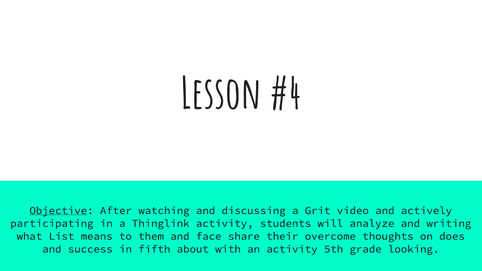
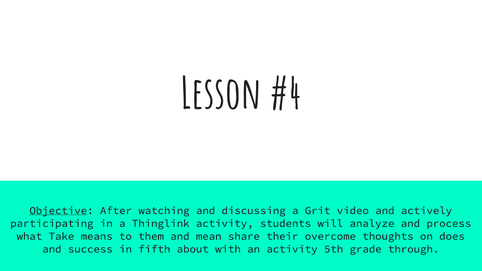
writing: writing -> process (449, 223)
List: List -> Take (61, 236)
face: face -> mean (209, 236)
looking: looking -> through (414, 249)
